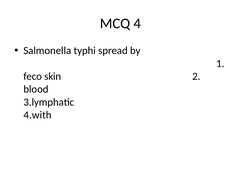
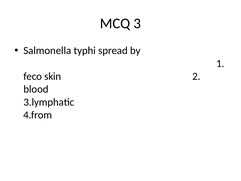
4: 4 -> 3 (137, 23)
4.with: 4.with -> 4.from (38, 115)
